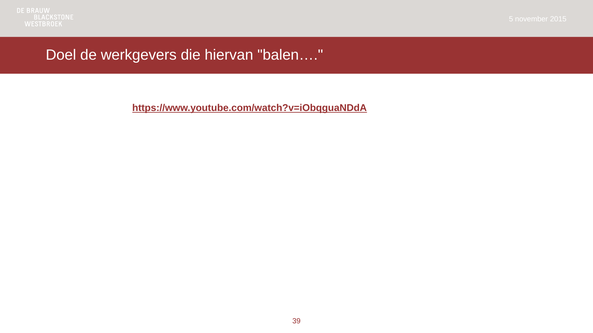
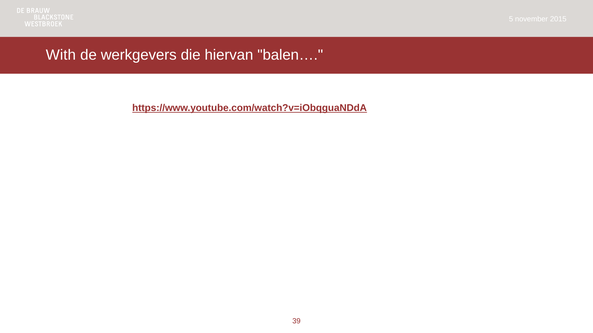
Doel: Doel -> With (61, 55)
